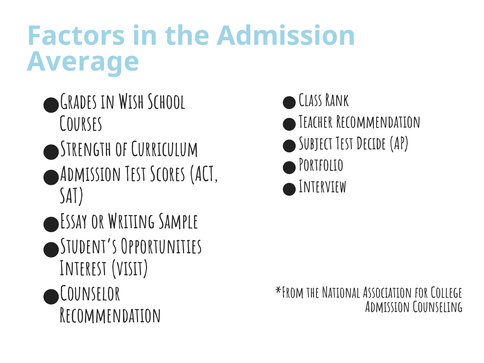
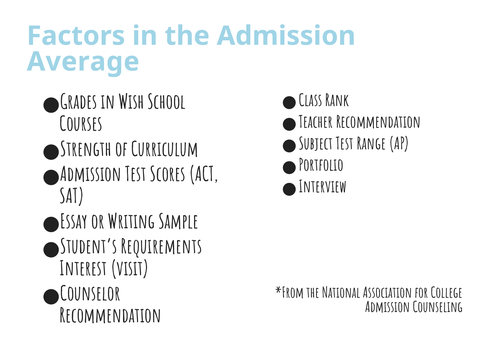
Decide: Decide -> Range (371, 144)
Opportunities: Opportunities -> Requirements (161, 247)
